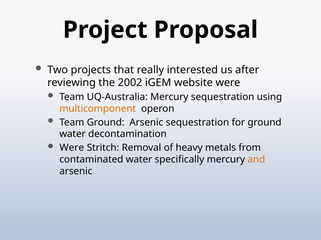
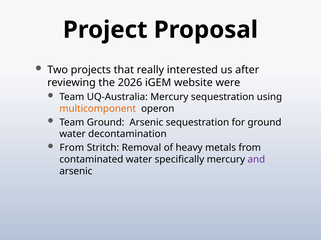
2002: 2002 -> 2026 (130, 83)
Were: Were -> From (72, 148)
and colour: orange -> purple (256, 160)
